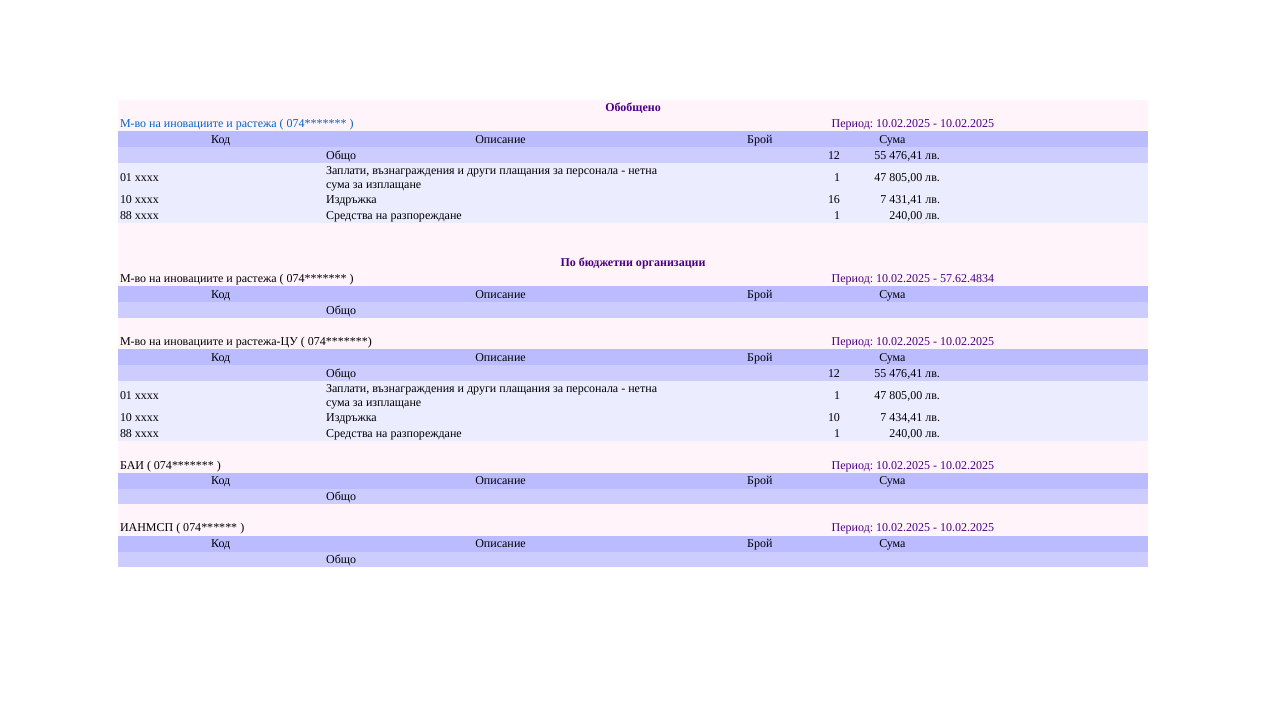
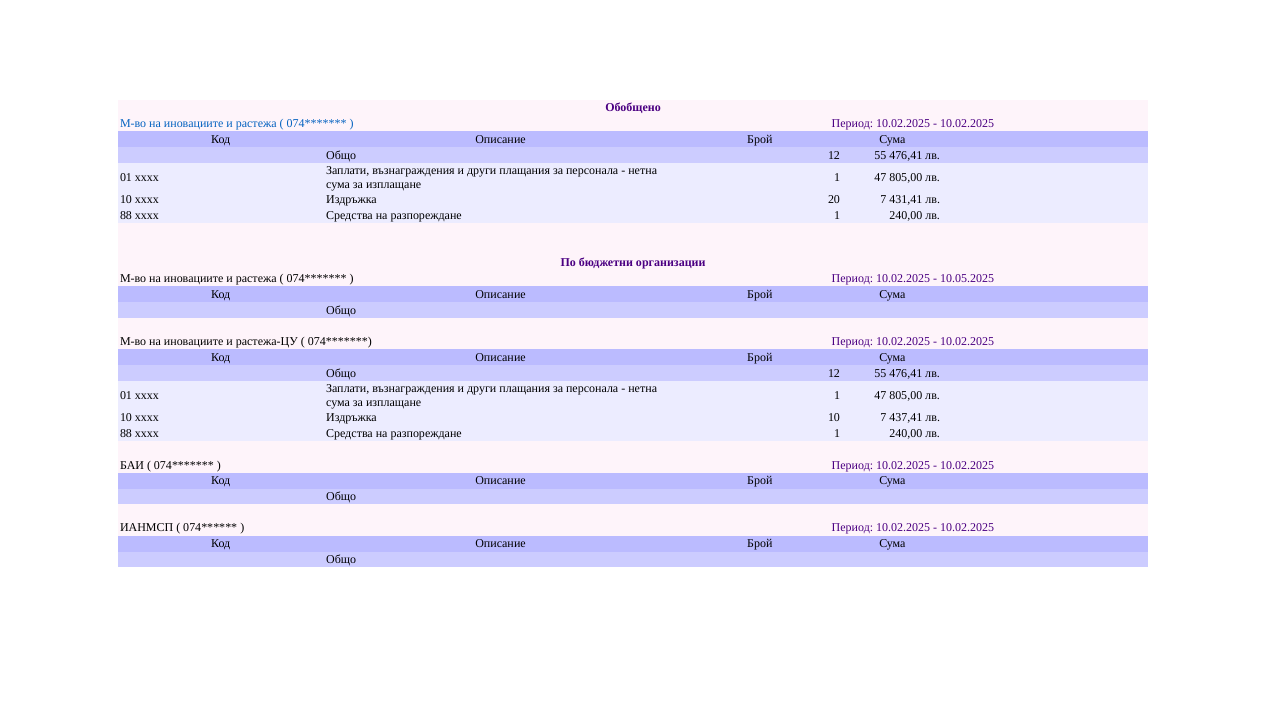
16: 16 -> 20 (834, 200)
57.62.4834: 57.62.4834 -> 10.05.2025 (967, 279)
434,41: 434,41 -> 437,41 (906, 418)
